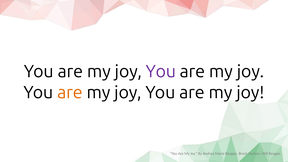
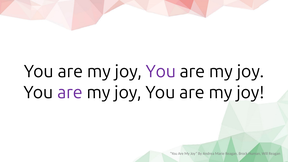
are colour: orange -> purple (70, 93)
